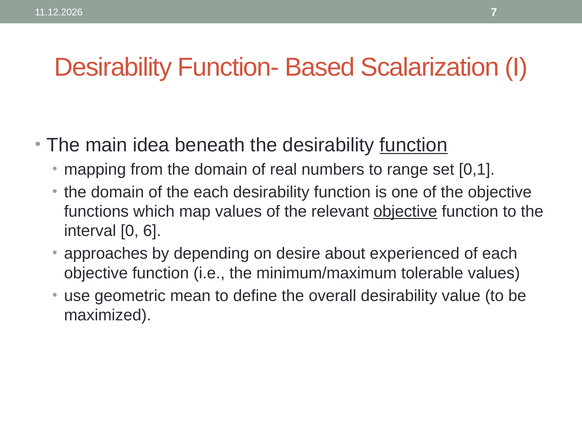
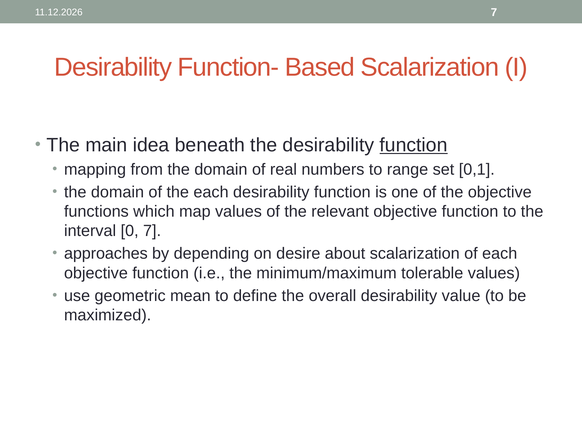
objective underline: present -> none (405, 211)
0 6: 6 -> 7 (152, 231)
about experienced: experienced -> scalarization (415, 253)
